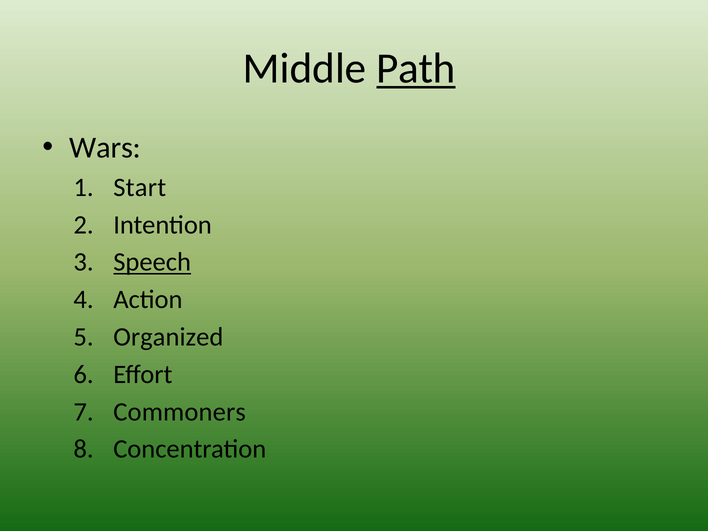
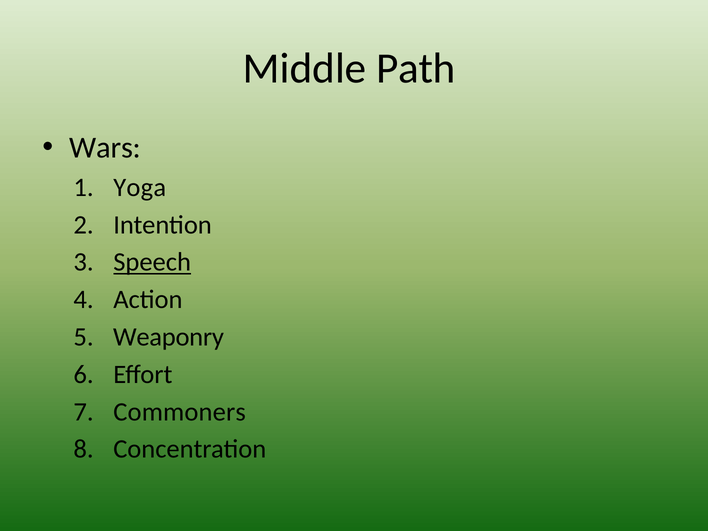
Path underline: present -> none (416, 69)
Start: Start -> Yoga (140, 187)
Organized: Organized -> Weaponry (168, 337)
